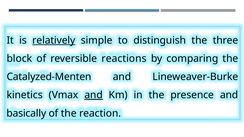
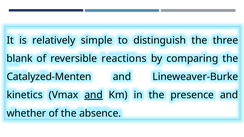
relatively underline: present -> none (54, 40)
block: block -> blank (20, 59)
basically: basically -> whether (26, 114)
reaction: reaction -> absence (100, 114)
